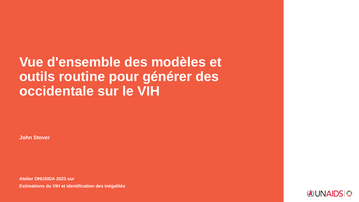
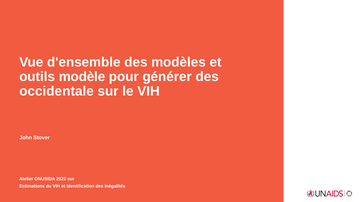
routine: routine -> modèle (82, 77)
